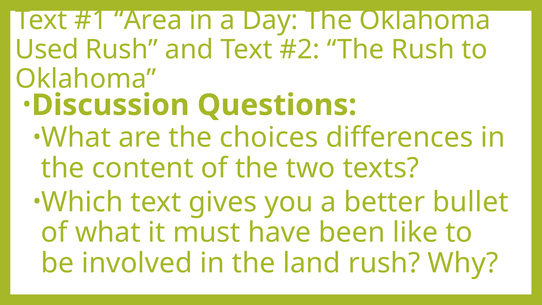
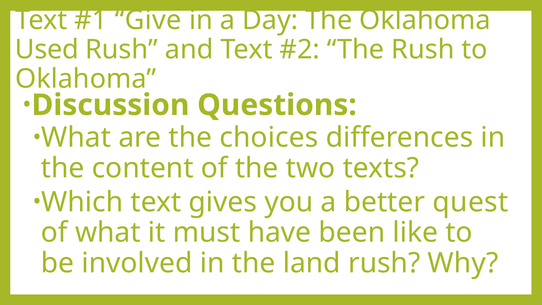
Area: Area -> Give (148, 20)
bullet: bullet -> quest (470, 202)
